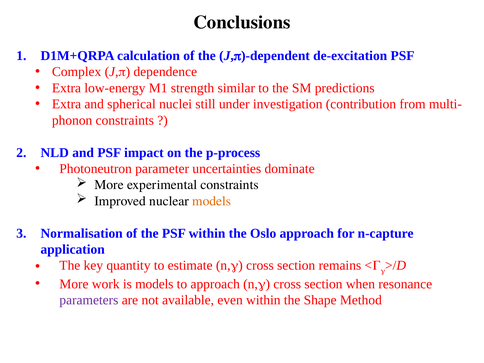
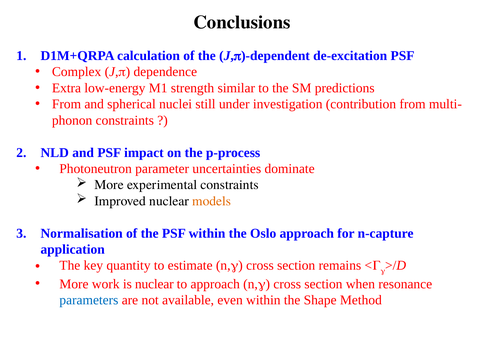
Extra: Extra -> From (67, 104)
is models: models -> nuclear (154, 284)
parameters colour: purple -> blue (89, 300)
